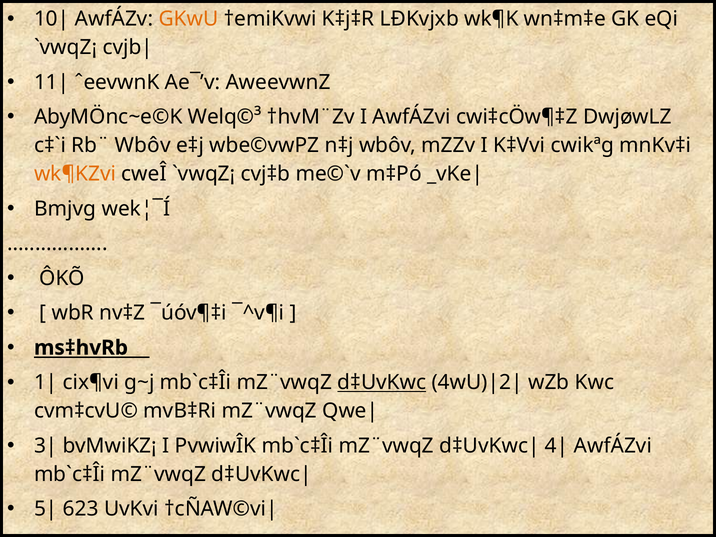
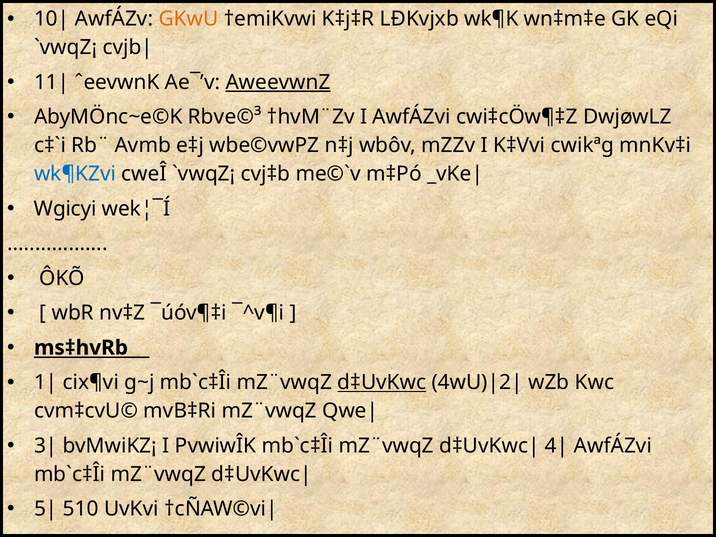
AweevwnZ underline: none -> present (278, 82)
Welq©³: Welq©³ -> Rbve©³ (225, 117)
Rb¨ Wbôv: Wbôv -> Avmb (143, 145)
wk¶KZvi colour: orange -> blue (75, 174)
Bmjvg: Bmjvg -> Wgicyi (65, 209)
623: 623 -> 510 (81, 509)
